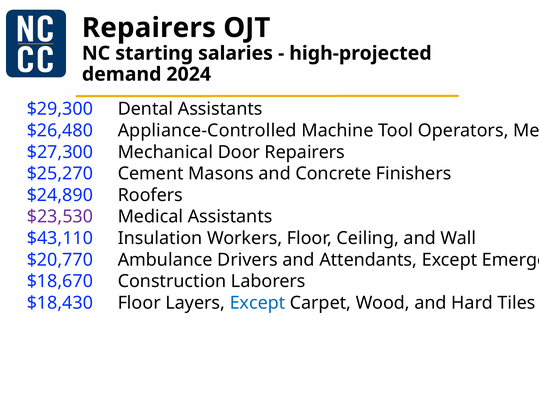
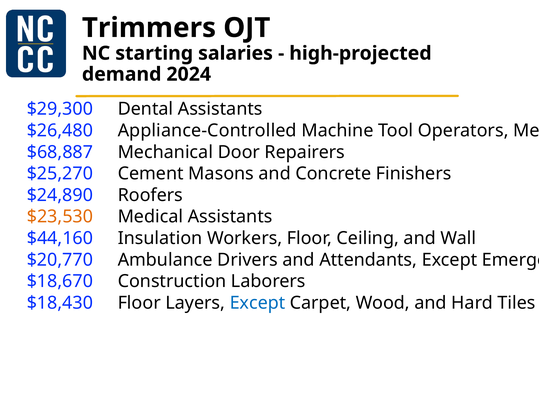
Repairers: Repairers -> Trimmers (149, 28)
$27,300: $27,300 -> $68,887 (60, 152)
$23,530 colour: purple -> orange (60, 217)
$43,110: $43,110 -> $44,160 (60, 238)
